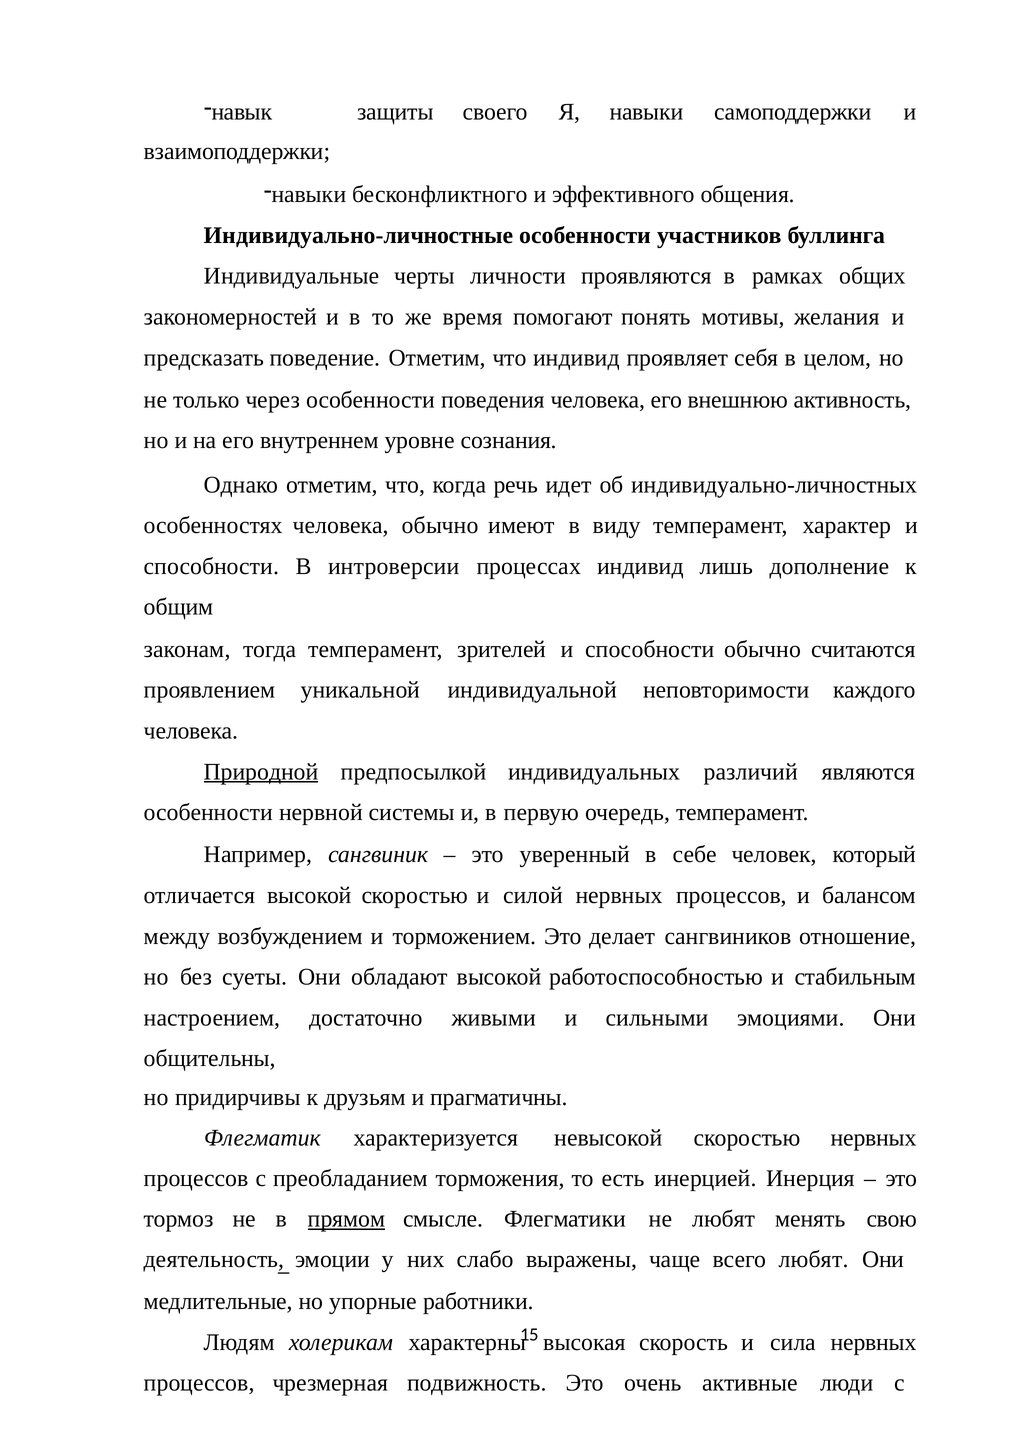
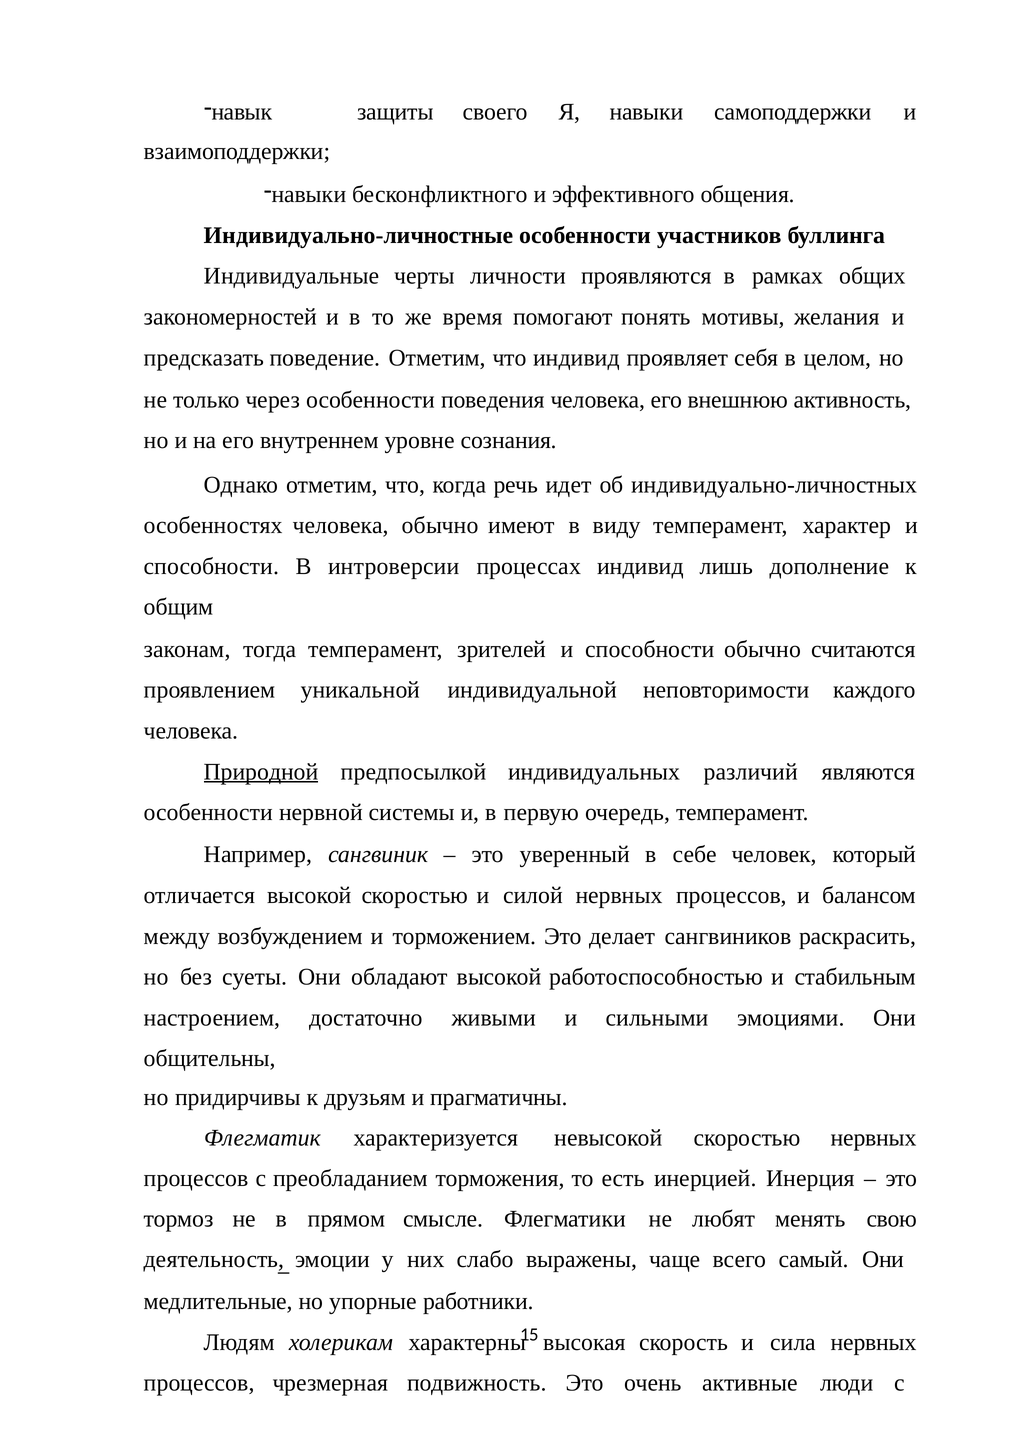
отношение: отношение -> раскрасить (858, 936)
прямом underline: present -> none (346, 1218)
всего любят: любят -> самый (814, 1259)
